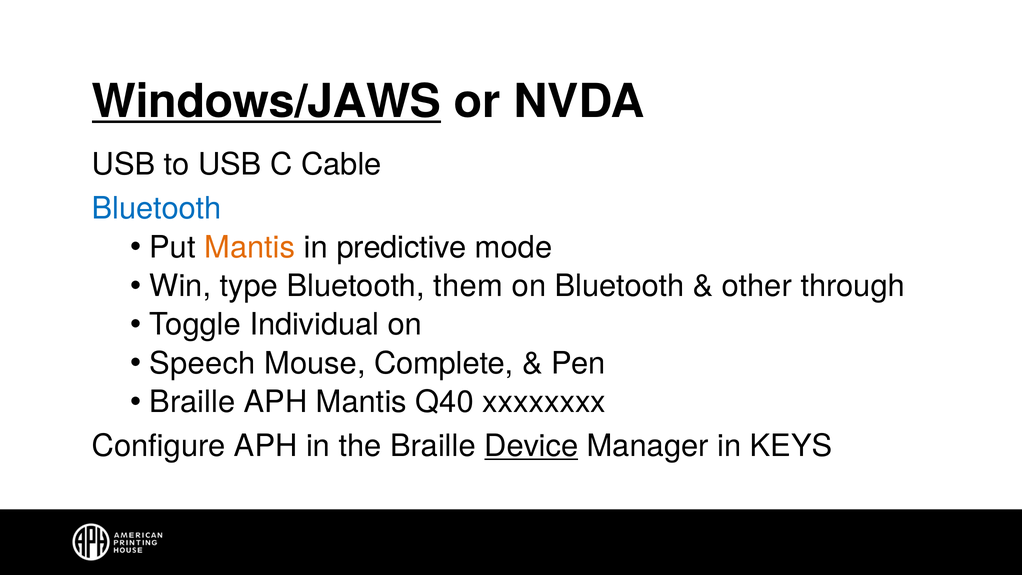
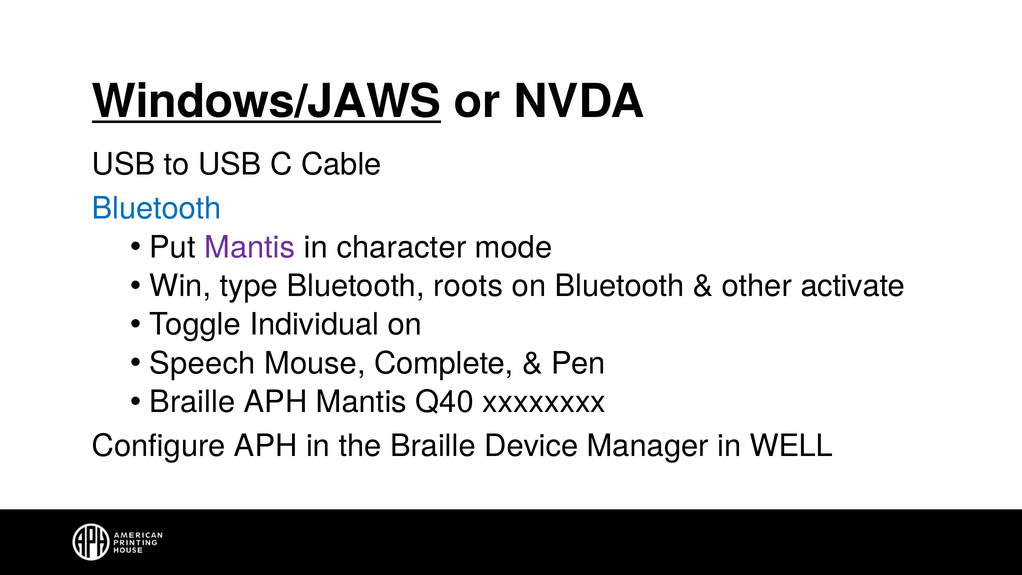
Mantis colour: orange -> purple (250, 247)
predictive: predictive -> character (401, 247)
them: them -> roots (468, 286)
through: through -> activate (853, 286)
Device underline: present -> none (531, 446)
KEYS: KEYS -> WELL (791, 446)
